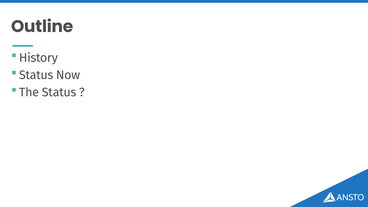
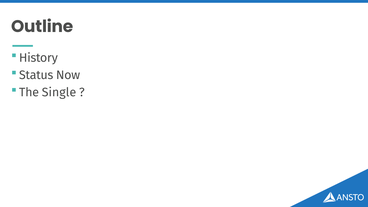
The Status: Status -> Single (59, 92)
